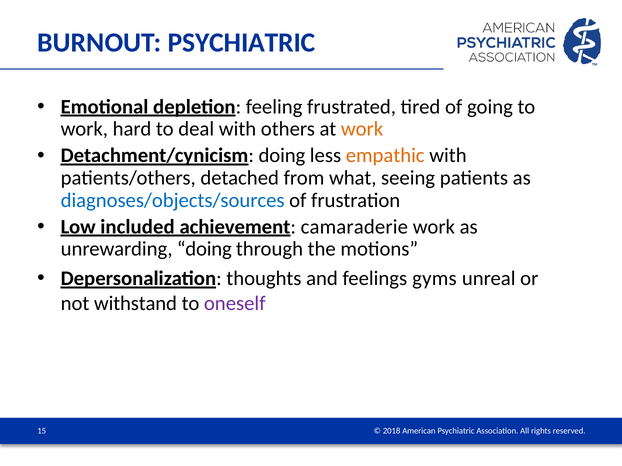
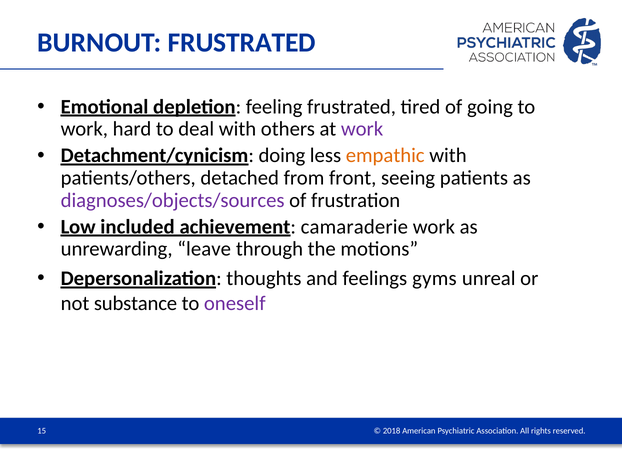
BURNOUT PSYCHIATRIC: PSYCHIATRIC -> FRUSTRATED (242, 43)
work colour: orange -> purple (362, 129)
what: what -> front (353, 178)
diagnoses/objects/sources colour: blue -> purple (173, 200)
unrewarding doing: doing -> leave (204, 249)
withstand: withstand -> substance (136, 304)
